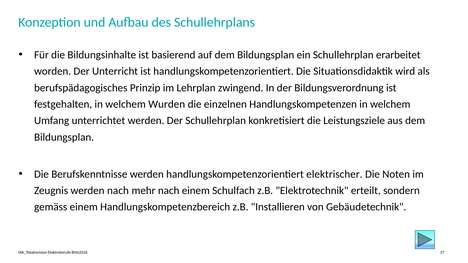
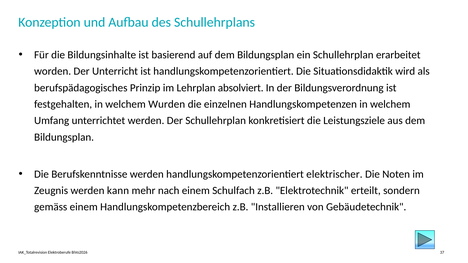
zwingend: zwingend -> absolviert (241, 88)
werden nach: nach -> kann (118, 191)
